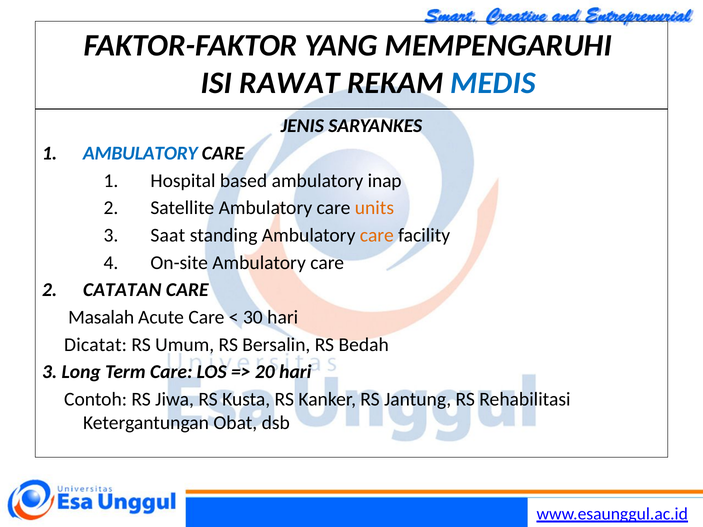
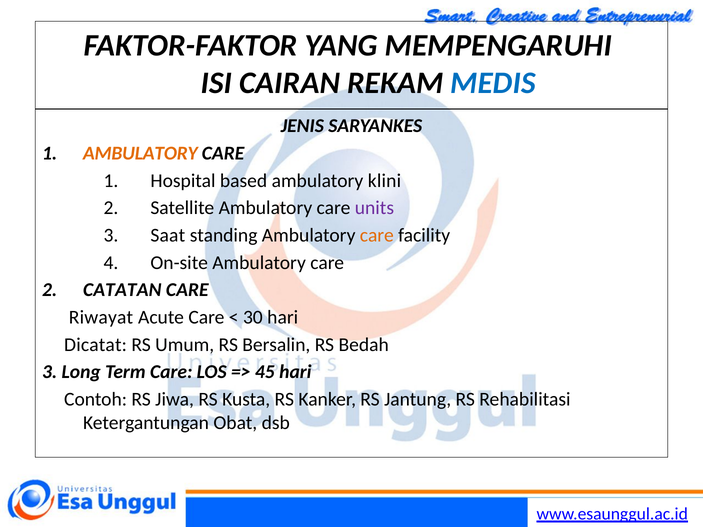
RAWAT: RAWAT -> CAIRAN (290, 83)
AMBULATORY colour: blue -> orange (140, 153)
inap: inap -> klini (384, 181)
units colour: orange -> purple (374, 208)
Masalah: Masalah -> Riwayat (101, 317)
20: 20 -> 45 (265, 372)
